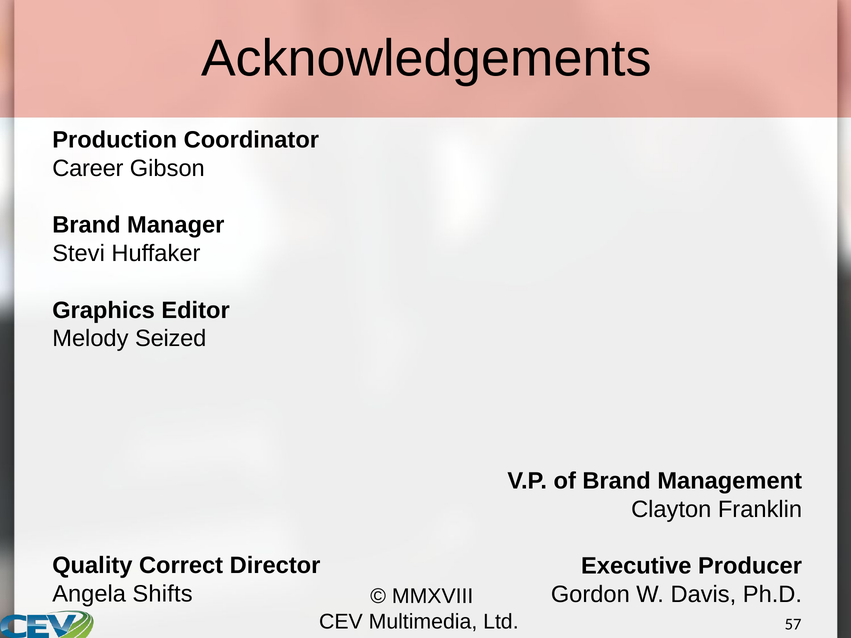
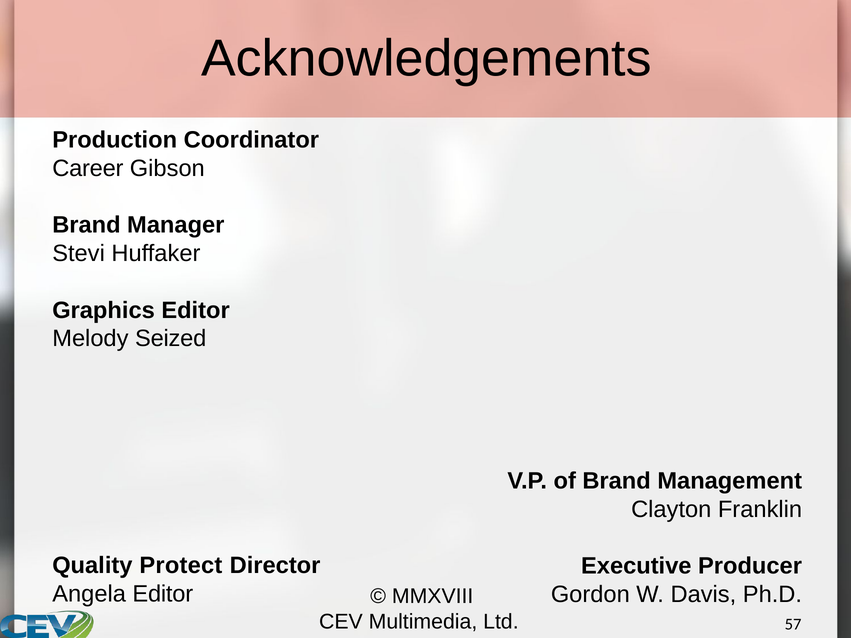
Correct: Correct -> Protect (181, 566)
Angela Shifts: Shifts -> Editor (163, 594)
